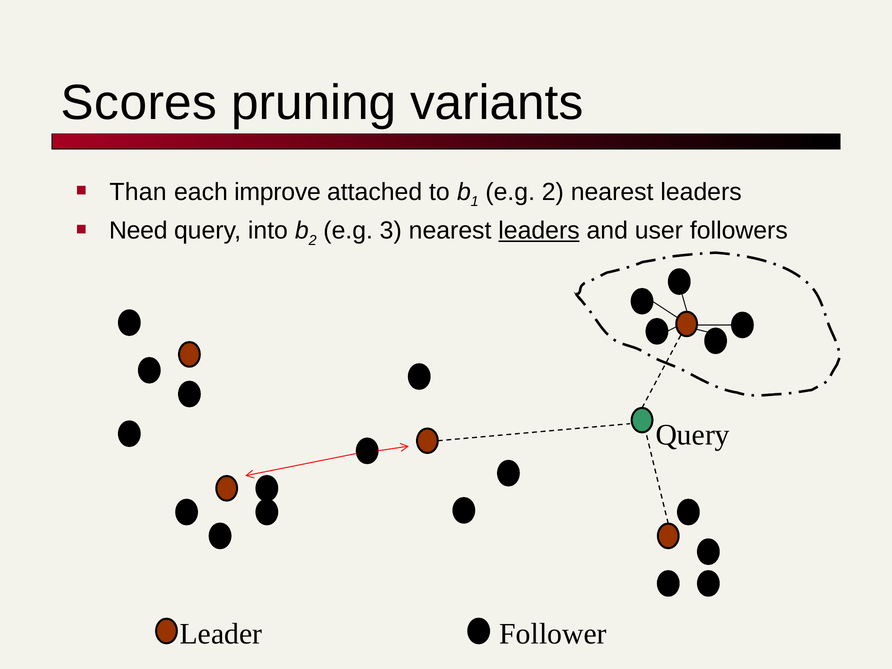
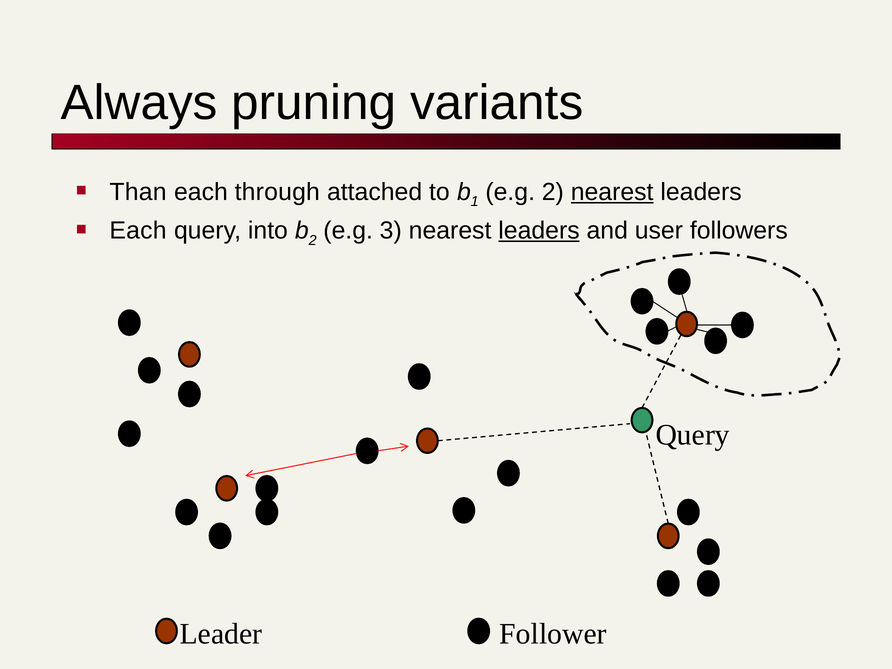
Scores: Scores -> Always (139, 103)
improve: improve -> through (277, 192)
nearest underline: none -> present (612, 192)
Need: Need -> Each (138, 231)
